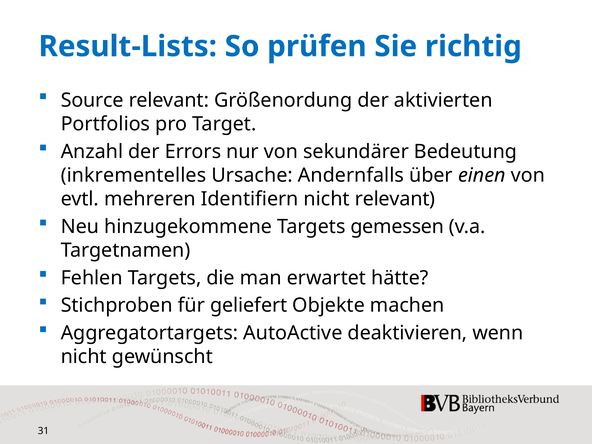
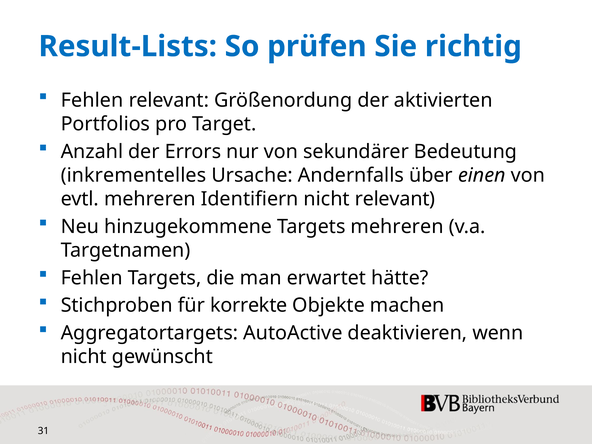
Source: Source -> Fehlen (92, 100)
Targets gemessen: gemessen -> mehreren (397, 227)
geliefert: geliefert -> korrekte (249, 305)
